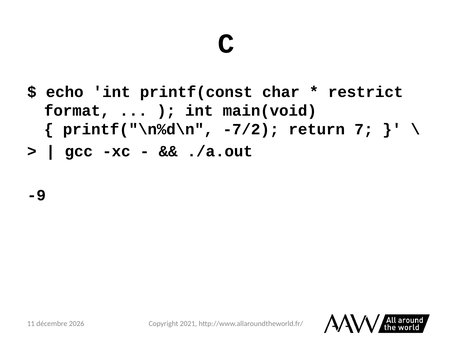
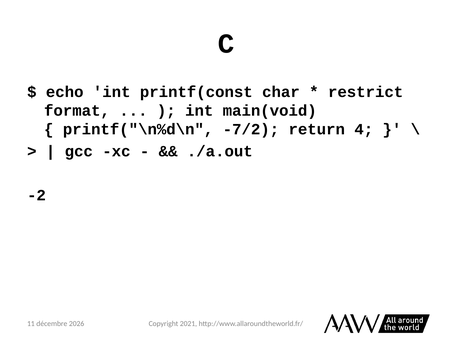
7: 7 -> 4 (364, 129)
-9: -9 -> -2 (37, 195)
